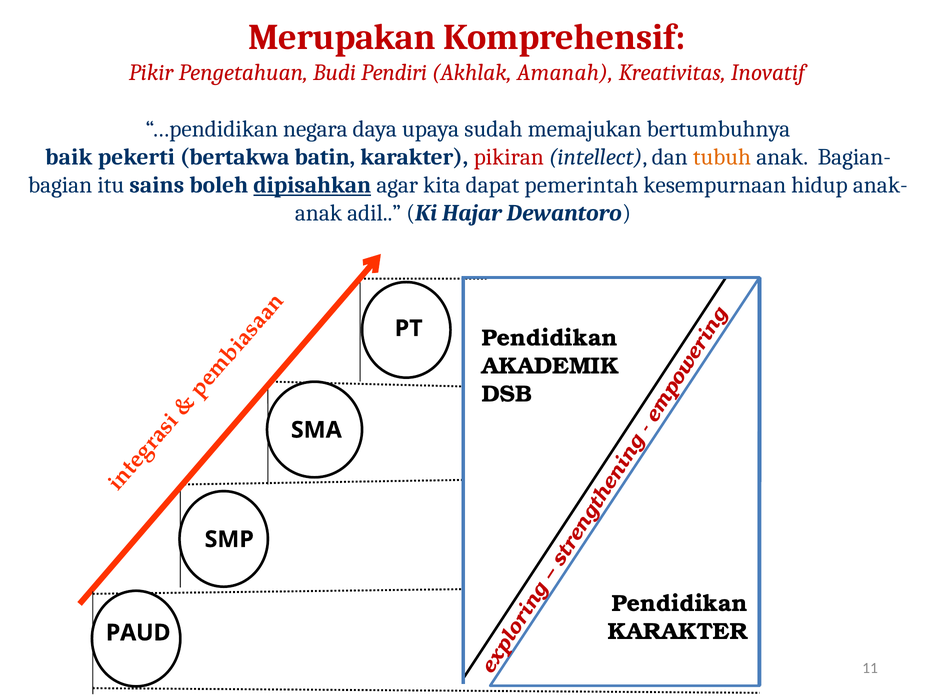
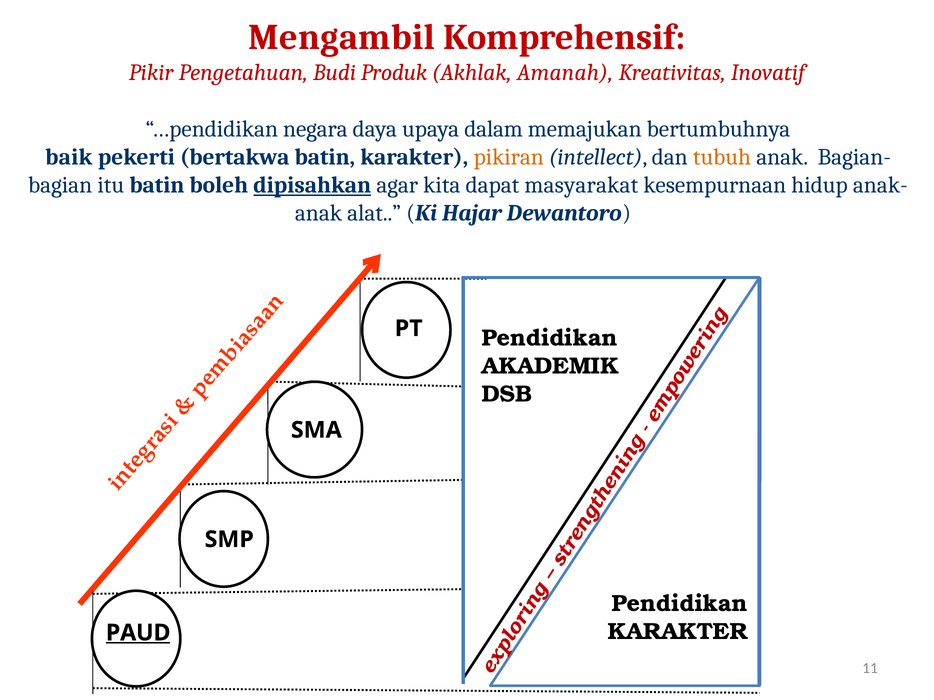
Merupakan: Merupakan -> Mengambil (341, 38)
Pendiri: Pendiri -> Produk (394, 72)
sudah: sudah -> dalam (494, 129)
pikiran colour: red -> orange (509, 157)
itu sains: sains -> batin (157, 185)
pemerintah: pemerintah -> masyarakat (581, 185)
adil: adil -> alat (374, 213)
PAUD underline: none -> present (138, 633)
